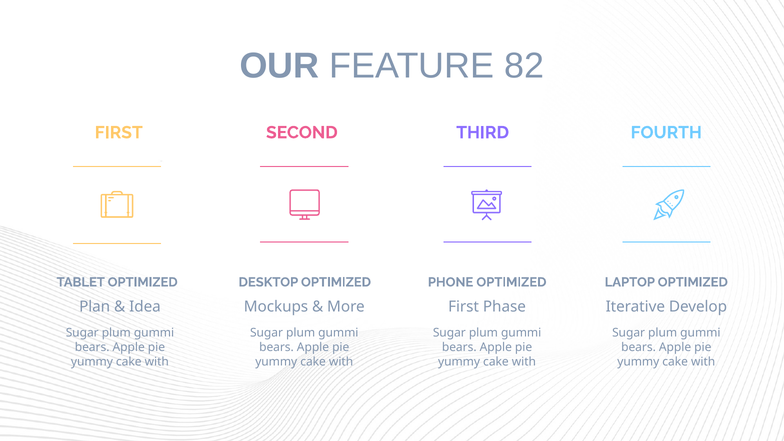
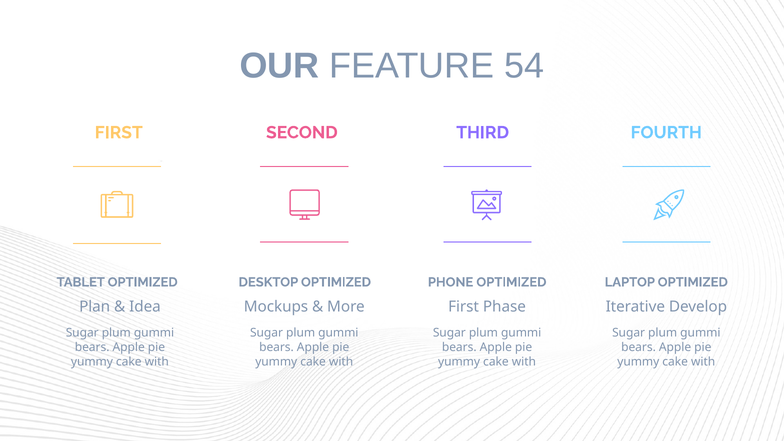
82: 82 -> 54 (524, 66)
